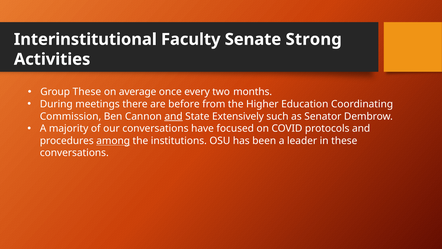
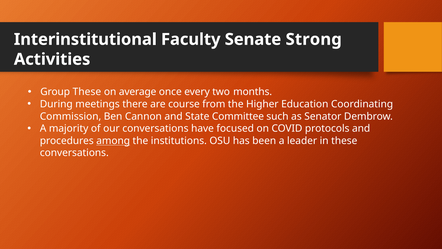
before: before -> course (184, 104)
and underline: present -> none (174, 116)
Extensively: Extensively -> Committee (238, 116)
